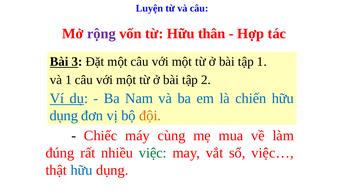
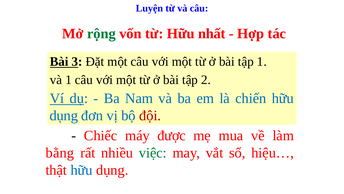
rộng colour: purple -> green (101, 34)
thân: thân -> nhất (212, 34)
đội colour: orange -> red (150, 115)
cùng: cùng -> được (172, 135)
đúng: đúng -> bằng (60, 153)
việc…: việc… -> hiệu… (273, 153)
